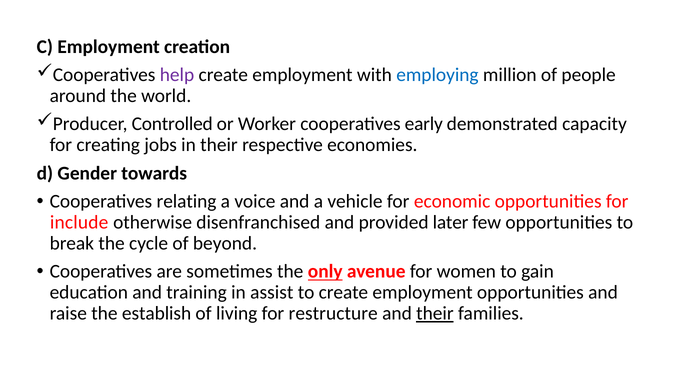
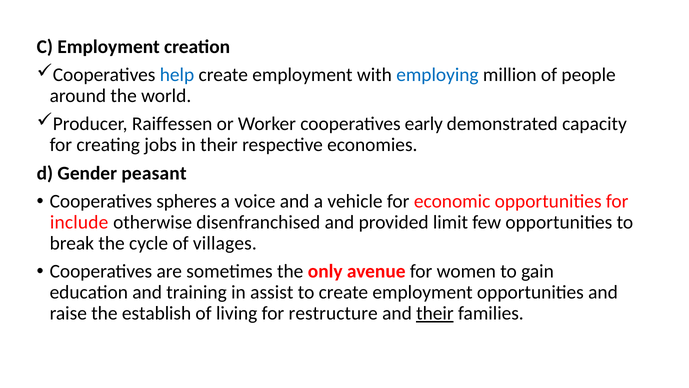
help colour: purple -> blue (177, 75)
Controlled: Controlled -> Raiffessen (172, 124)
towards: towards -> peasant (154, 173)
relating: relating -> spheres (187, 201)
later: later -> limit (450, 222)
beyond: beyond -> villages (225, 243)
only underline: present -> none (325, 271)
